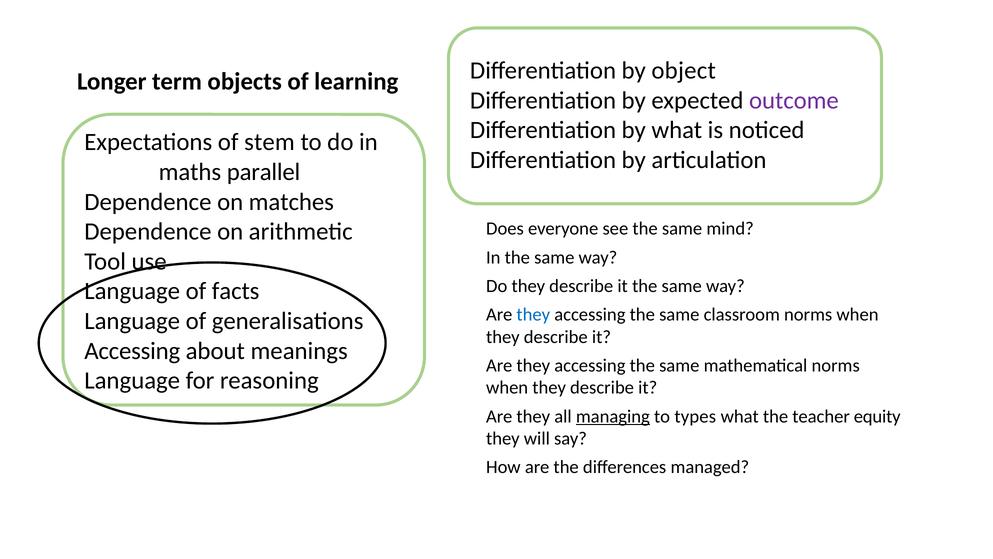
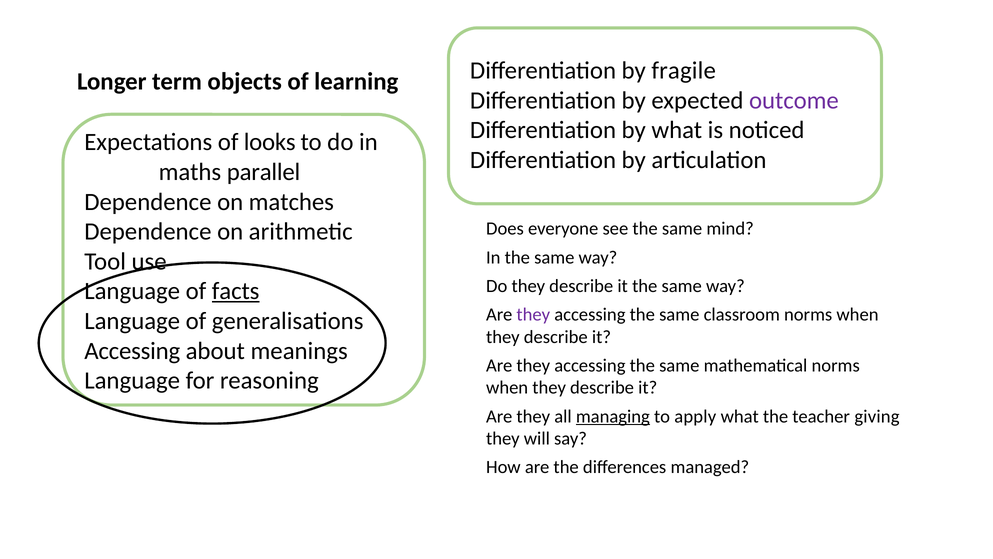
object: object -> fragile (684, 71)
stem: stem -> looks (270, 142)
facts underline: none -> present (236, 291)
they colour: blue -> purple (533, 314)
types: types -> apply (695, 416)
equity: equity -> giving (877, 416)
